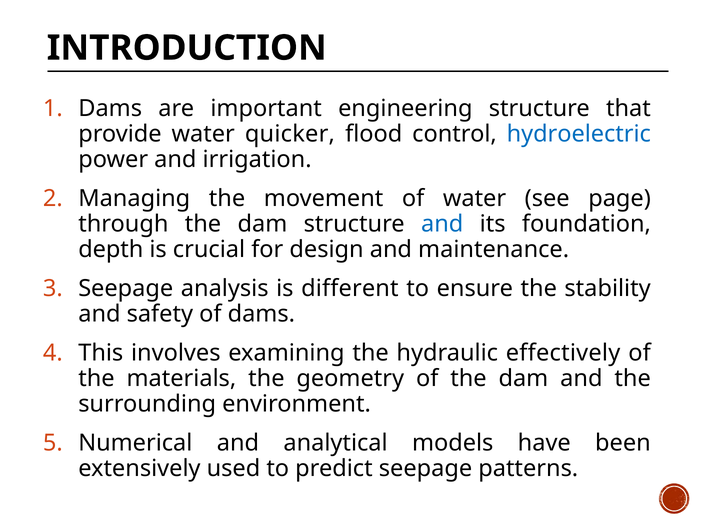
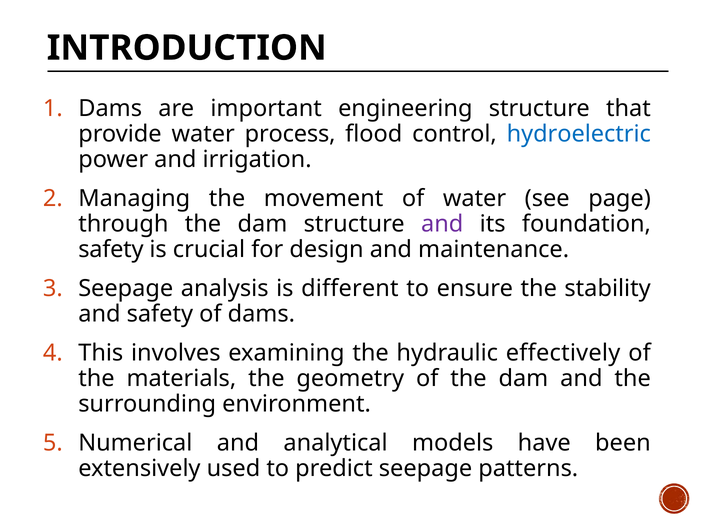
quicker: quicker -> process (290, 134)
and colour: blue -> purple (442, 224)
depth: depth -> safety (111, 249)
